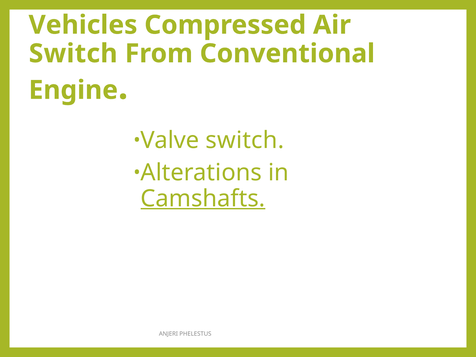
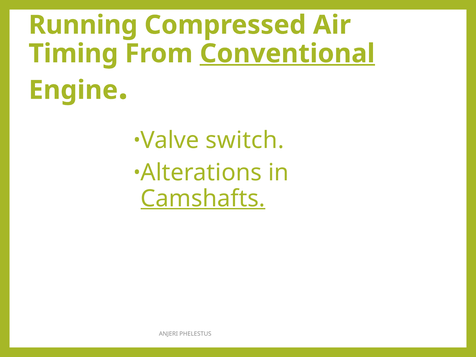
Vehicles: Vehicles -> Running (83, 25)
Switch: Switch -> Timing (73, 54)
Conventional underline: none -> present (287, 54)
